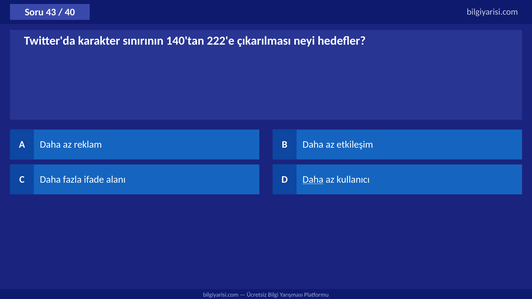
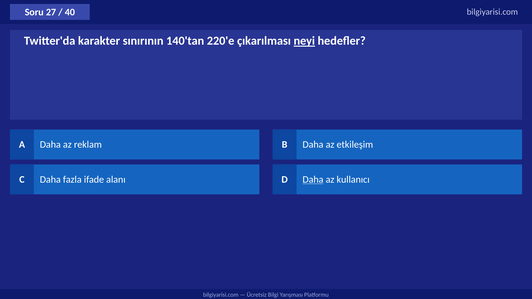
43: 43 -> 27 (51, 12)
222'e: 222'e -> 220'e (221, 41)
neyi underline: none -> present (304, 41)
